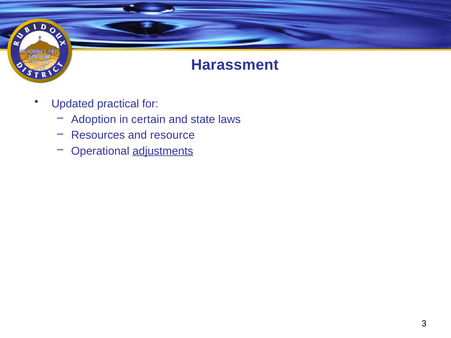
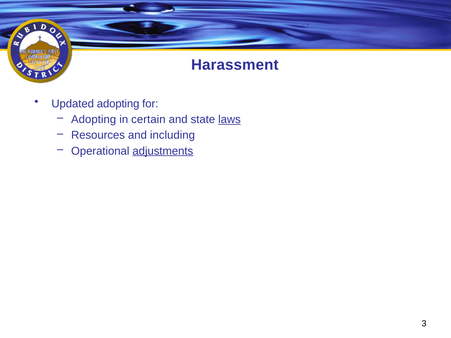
Updated practical: practical -> adopting (118, 104)
Adoption: Adoption -> Adopting (94, 120)
laws underline: none -> present (229, 120)
resource: resource -> including (172, 135)
